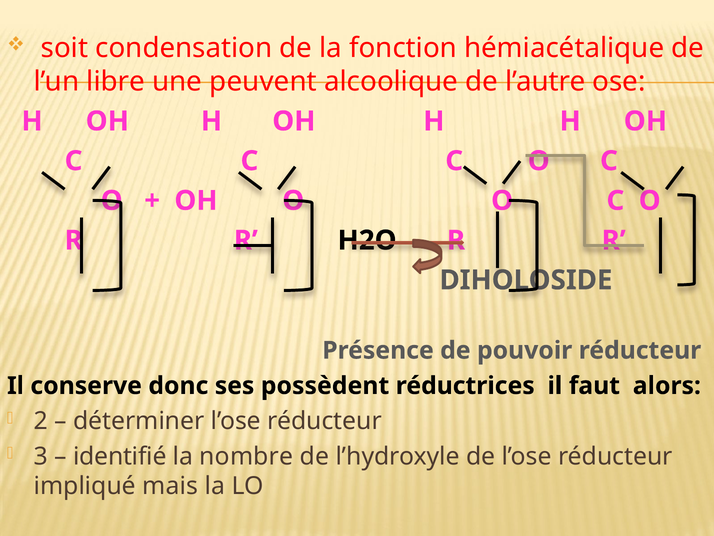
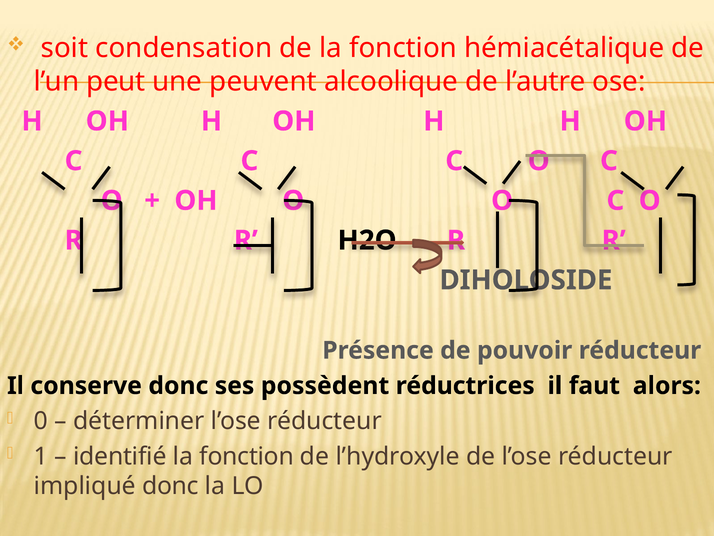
libre: libre -> peut (116, 81)
2: 2 -> 0 (41, 421)
3: 3 -> 1 (41, 456)
nombre: nombre -> fonction (247, 456)
impliqué mais: mais -> donc (170, 486)
